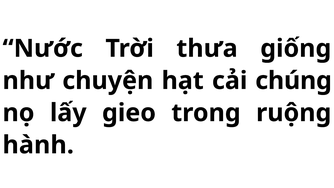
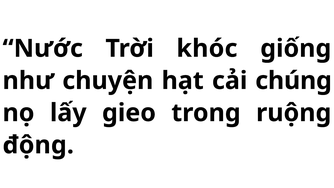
thưa: thưa -> khóc (207, 48)
hành: hành -> động (38, 145)
